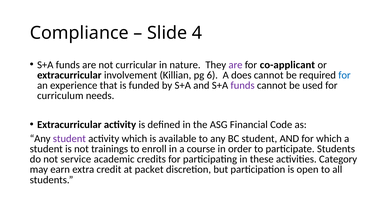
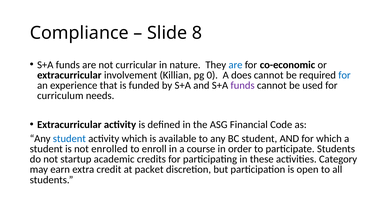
4: 4 -> 8 (197, 33)
are colour: purple -> blue (236, 65)
co-applicant: co-applicant -> co-economic (288, 65)
6: 6 -> 0 (212, 75)
student colour: purple -> blue (69, 139)
trainings: trainings -> enrolled (110, 149)
service: service -> startup (76, 159)
